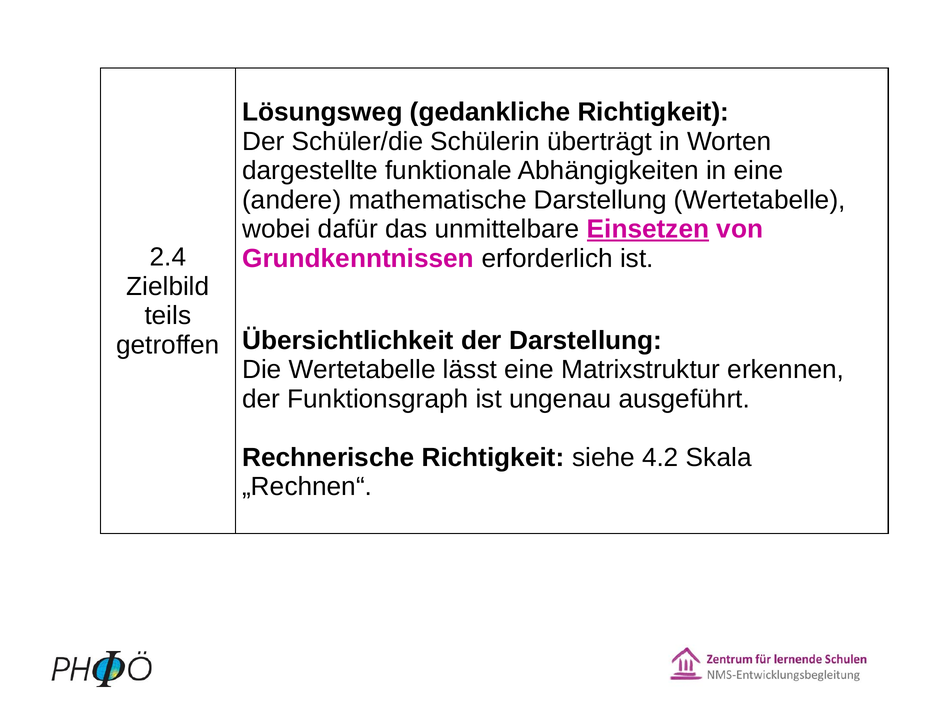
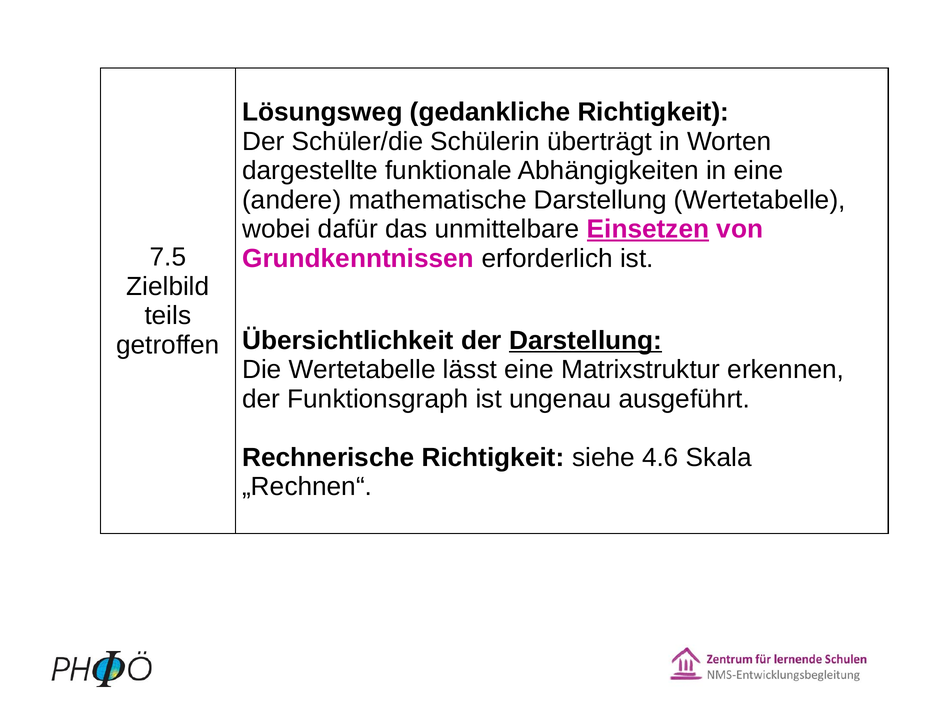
2.4: 2.4 -> 7.5 (168, 257)
Darstellung underline: none -> present (586, 341)
4.2: 4.2 -> 4.6 (660, 458)
